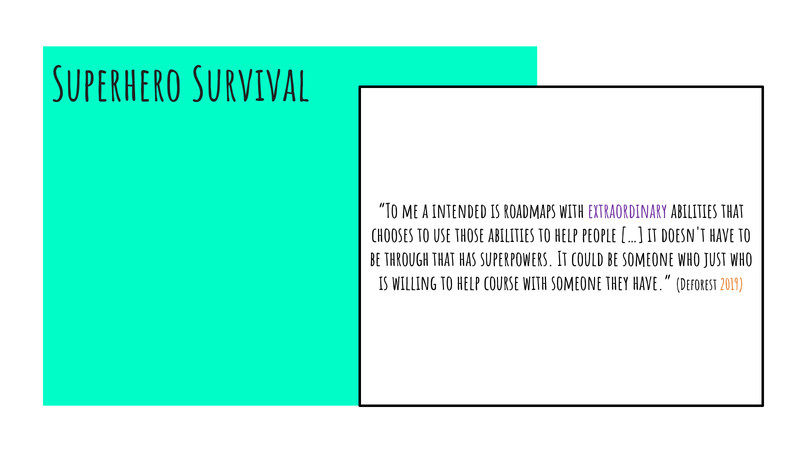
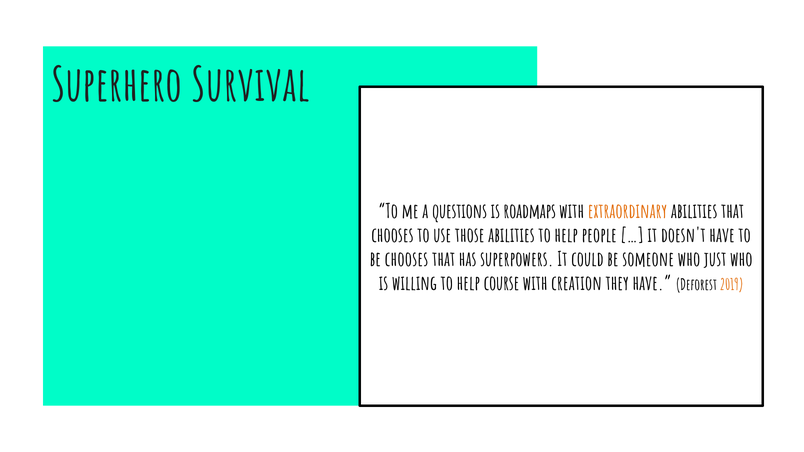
intended: intended -> questions (460, 212)
extraordinary colour: purple -> orange (628, 212)
be through: through -> chooses (407, 260)
with someone: someone -> creation (577, 284)
